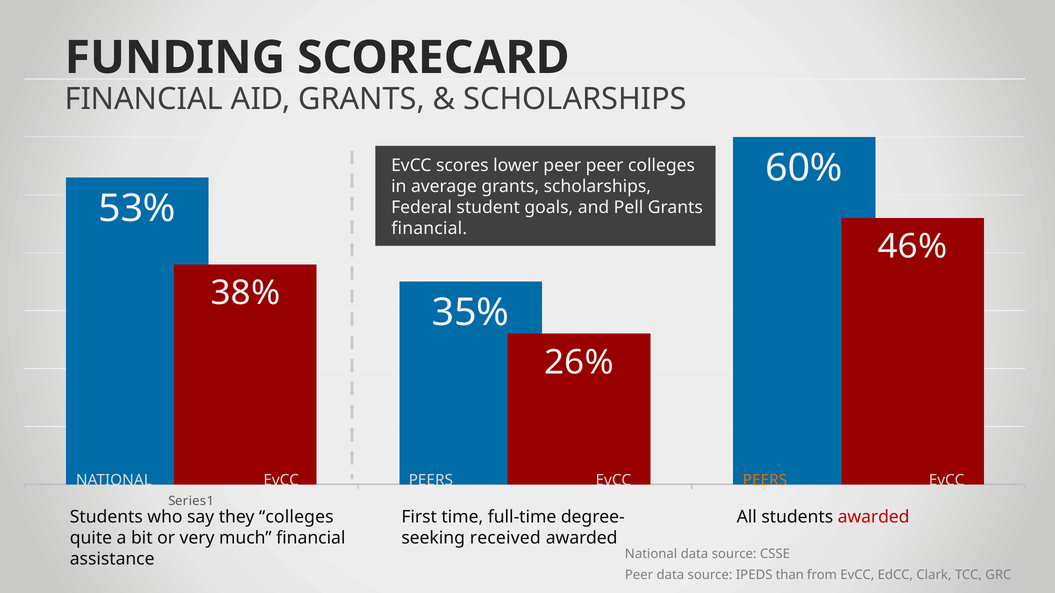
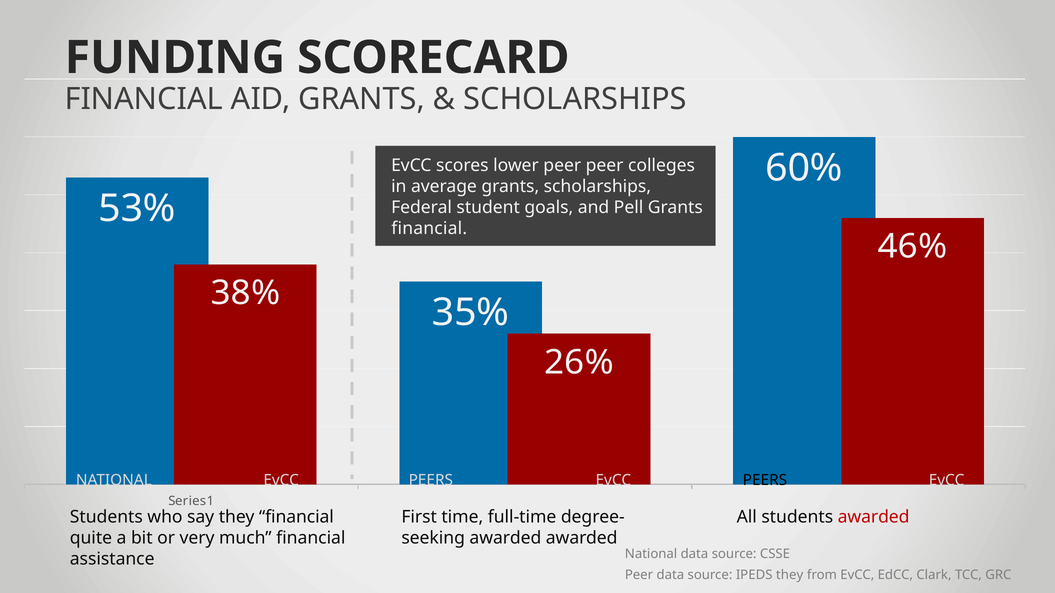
PEERS colour: orange -> black (765, 481)
they colleges: colleges -> financial (296, 517)
received: received -> awarded (505, 538)
IPEDS than: than -> they (790, 575)
